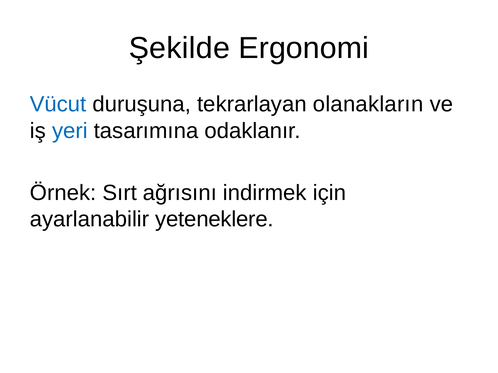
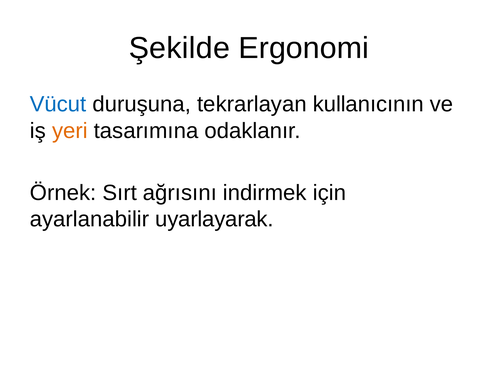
olanakların: olanakların -> kullanıcının (368, 104)
yeri colour: blue -> orange (70, 131)
yeteneklere: yeteneklere -> uyarlayarak (214, 220)
